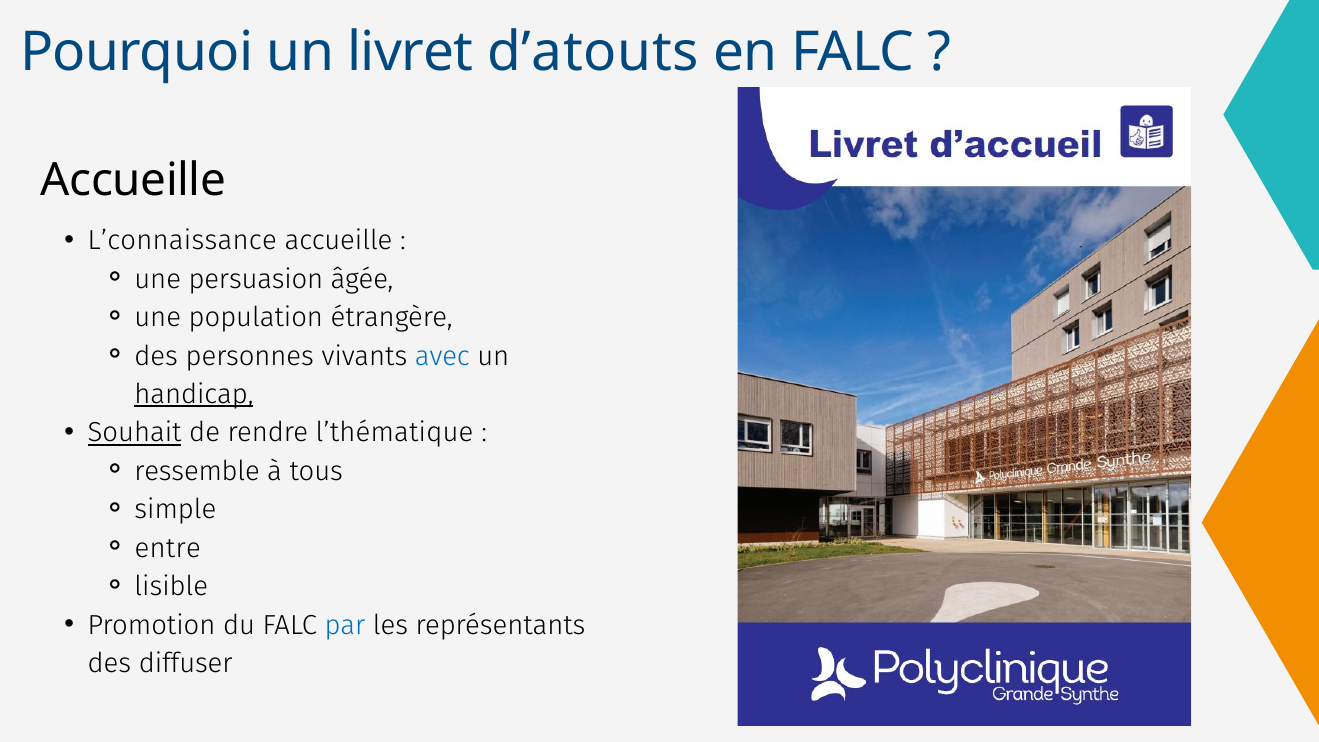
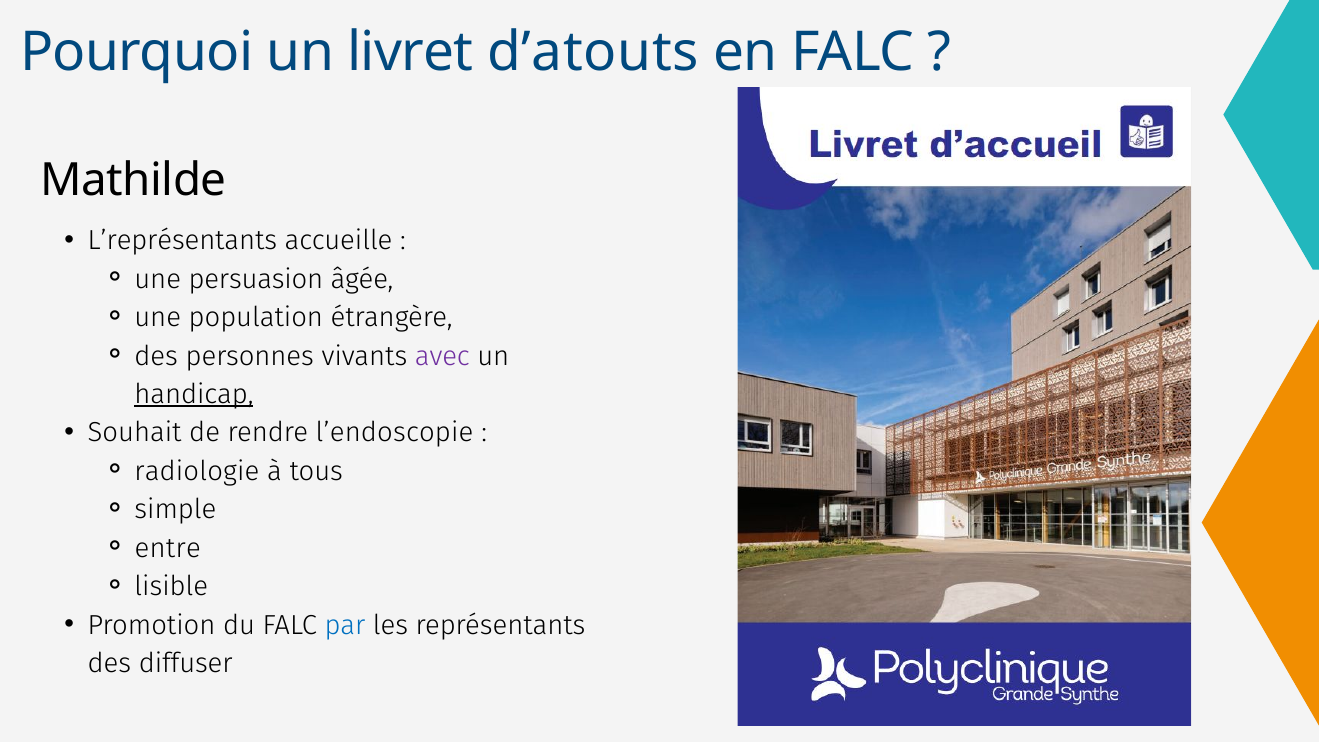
Accueille: Accueille -> Mathilde (133, 180)
L’connaissance: L’connaissance -> L’représentants (182, 241)
avec colour: blue -> purple (442, 356)
Souhait underline: present -> none (135, 433)
l’thématique: l’thématique -> l’endoscopie (395, 433)
ressemble: ressemble -> radiologie (197, 471)
